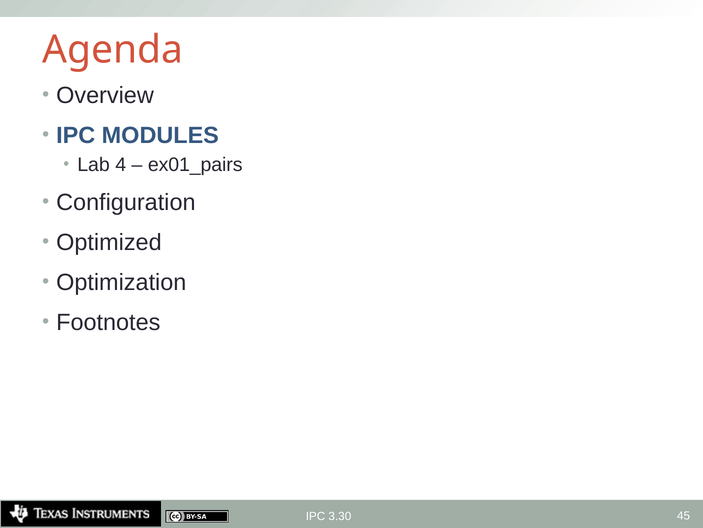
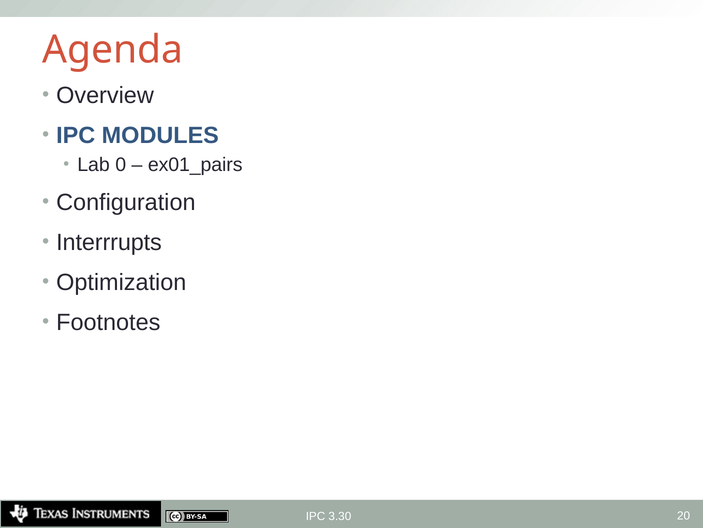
4: 4 -> 0 (121, 165)
Optimized: Optimized -> Interrrupts (109, 242)
45: 45 -> 20 (684, 515)
